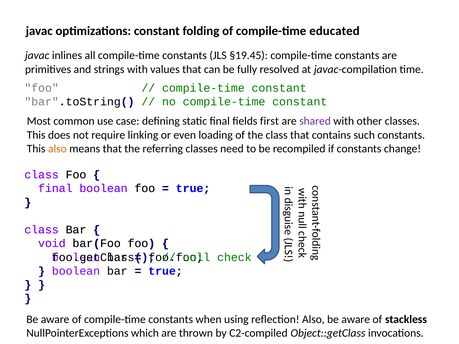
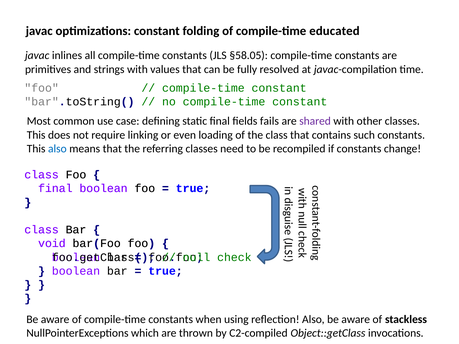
§19.45: §19.45 -> §58.05 (249, 56)
first: first -> fails (269, 121)
also colour: orange -> blue (57, 149)
